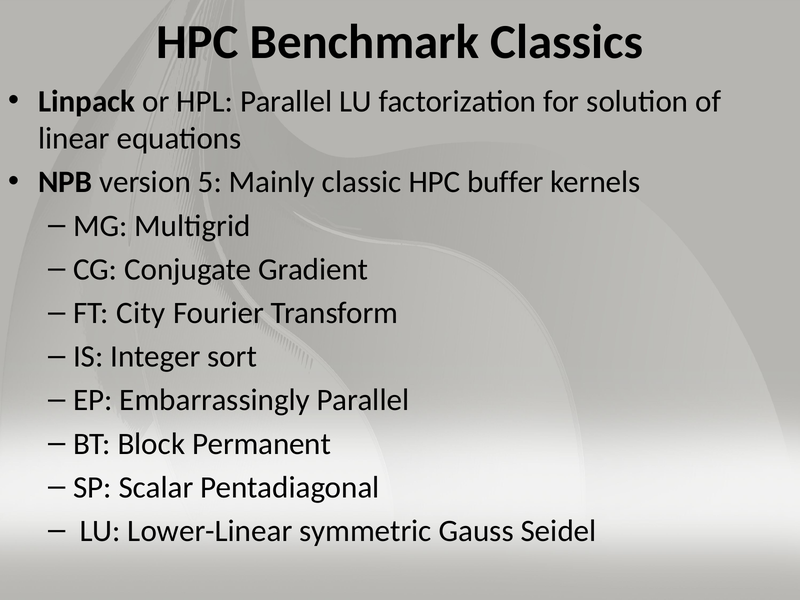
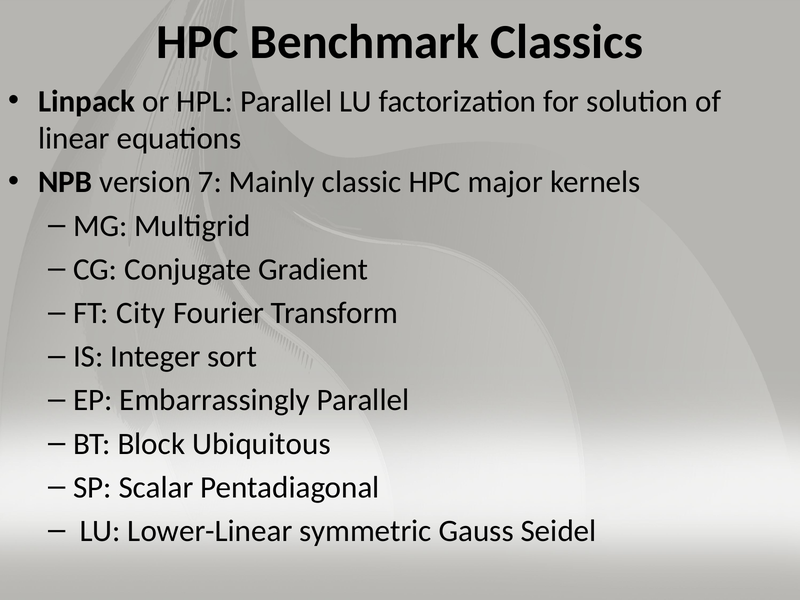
5: 5 -> 7 (210, 182)
buffer: buffer -> major (505, 182)
Permanent: Permanent -> Ubiquitous (261, 444)
